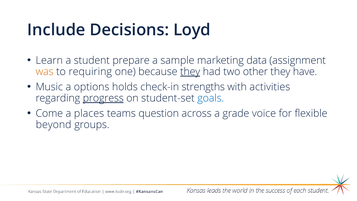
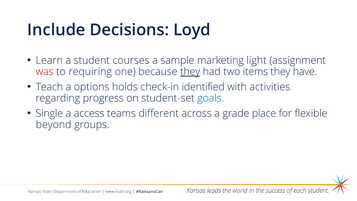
prepare: prepare -> courses (131, 60)
data: data -> light (257, 60)
was colour: orange -> red (45, 72)
other: other -> items (255, 72)
Music: Music -> Teach (49, 87)
strengths: strengths -> identified (203, 87)
progress underline: present -> none (103, 98)
Come: Come -> Single (49, 113)
places: places -> access (89, 113)
question: question -> different (159, 113)
voice: voice -> place (264, 113)
